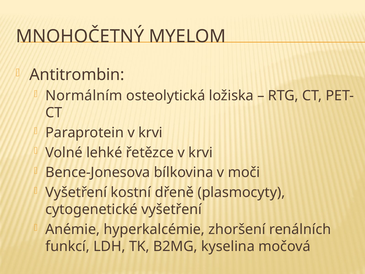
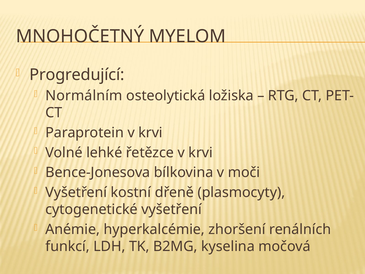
Antitrombin: Antitrombin -> Progredující (77, 75)
